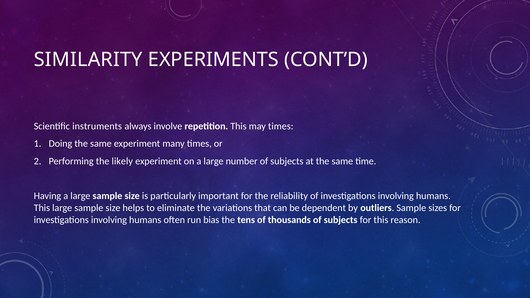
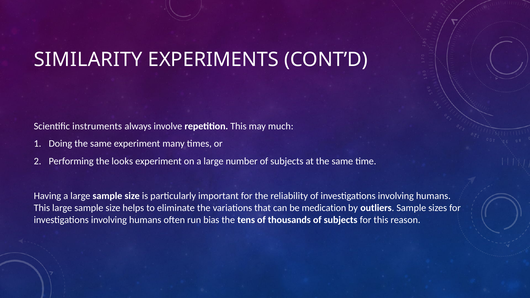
may times: times -> much (281, 126)
likely: likely -> looks (122, 161)
dependent: dependent -> medication (324, 208)
